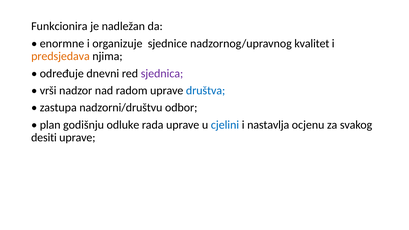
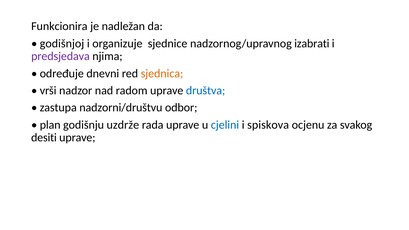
enormne: enormne -> godišnjoj (62, 43)
kvalitet: kvalitet -> izabrati (312, 43)
predsjedava colour: orange -> purple (60, 56)
sjednica colour: purple -> orange (162, 73)
odluke: odluke -> uzdrže (123, 125)
nastavlja: nastavlja -> spiskova (268, 125)
